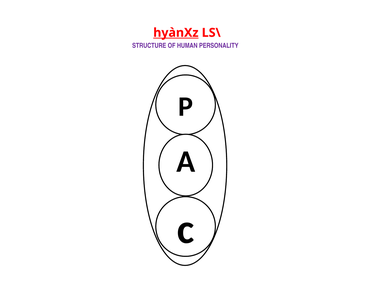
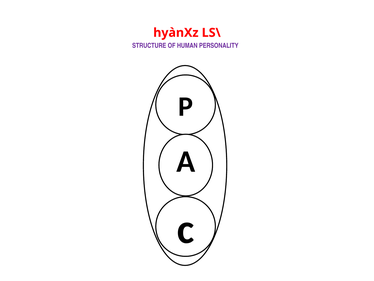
hyànXz underline: present -> none (176, 33)
